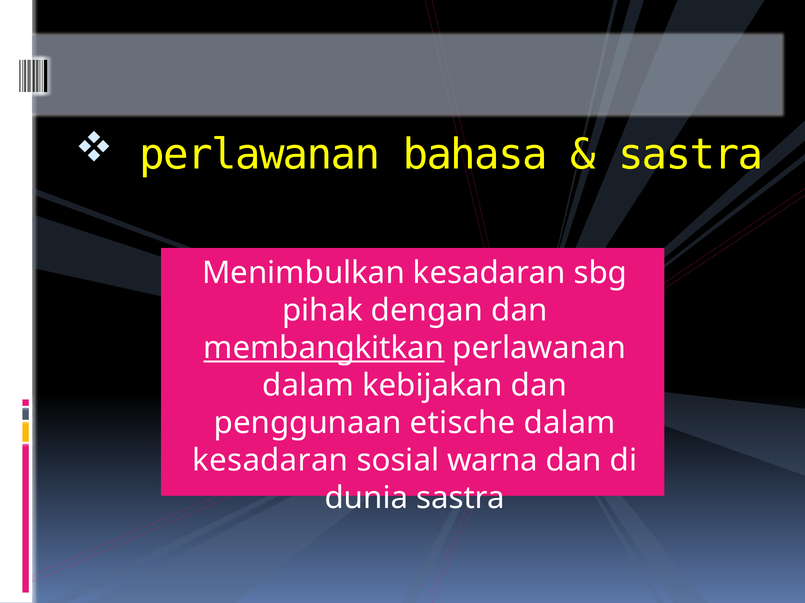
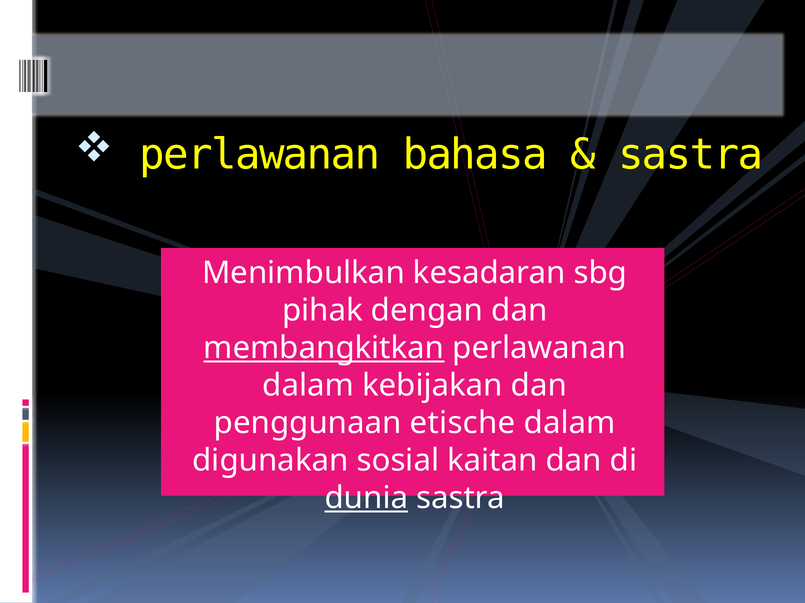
kesadaran: kesadaran -> digunakan (270, 461)
warna: warna -> kaitan (492, 461)
dunia underline: none -> present (366, 499)
